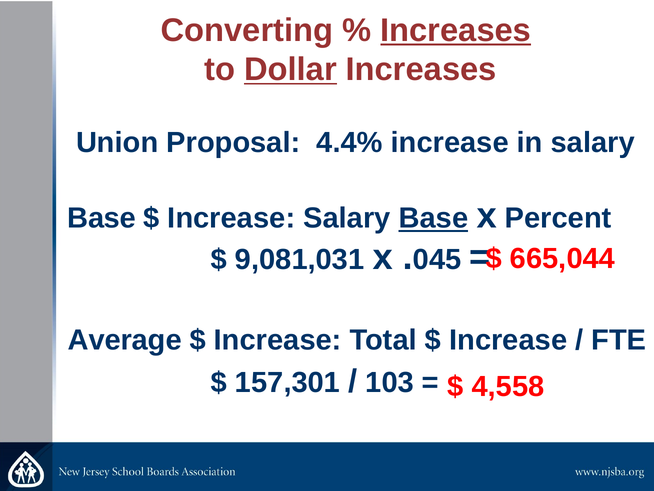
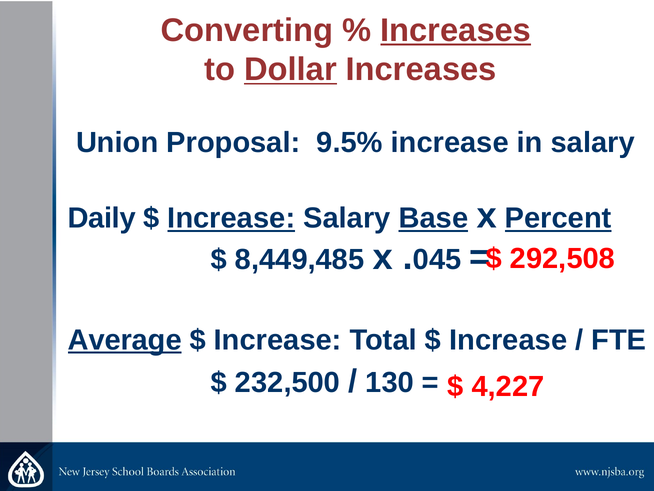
4.4%: 4.4% -> 9.5% (350, 143)
Base: Base -> Daily (102, 218)
Increase underline: none -> present (231, 218)
Percent underline: none -> present (558, 218)
665,044: 665,044 -> 292,508 (562, 258)
9,081,031: 9,081,031 -> 8,449,485 (300, 259)
Average underline: none -> present (125, 340)
157,301: 157,301 -> 232,500 (288, 382)
103: 103 -> 130 (390, 382)
4,558: 4,558 -> 4,227 (508, 386)
